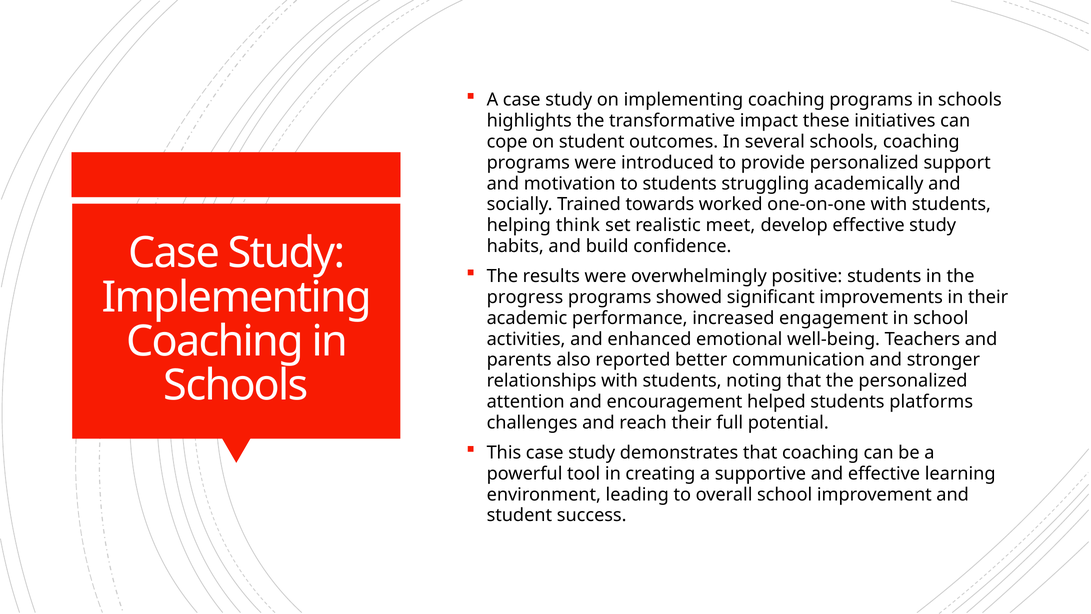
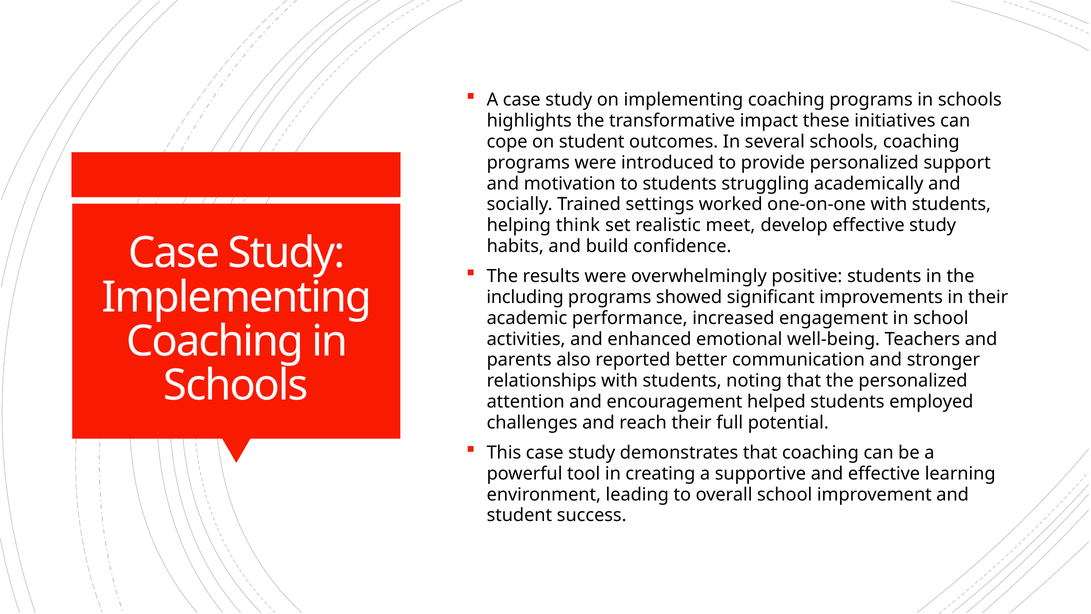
towards: towards -> settings (660, 204)
progress: progress -> including (525, 297)
platforms: platforms -> employed (931, 402)
